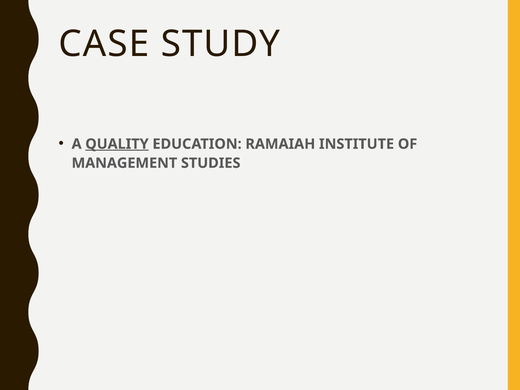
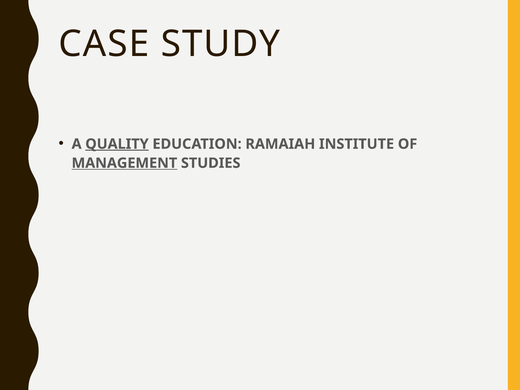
MANAGEMENT underline: none -> present (124, 163)
